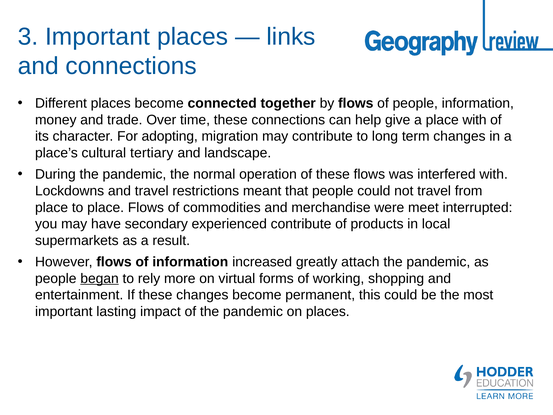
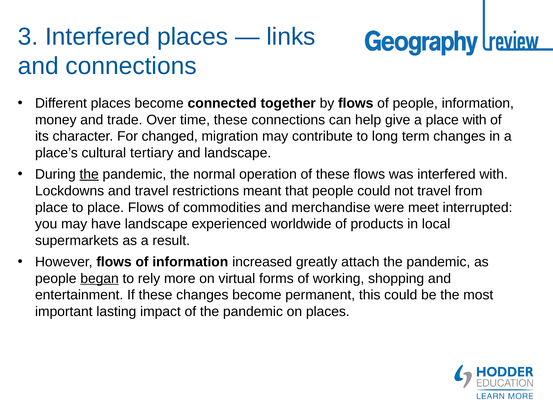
3 Important: Important -> Interfered (98, 37)
adopting: adopting -> changed (170, 136)
the underline: none -> present (89, 174)
have secondary: secondary -> landscape (156, 224)
experienced contribute: contribute -> worldwide (301, 224)
